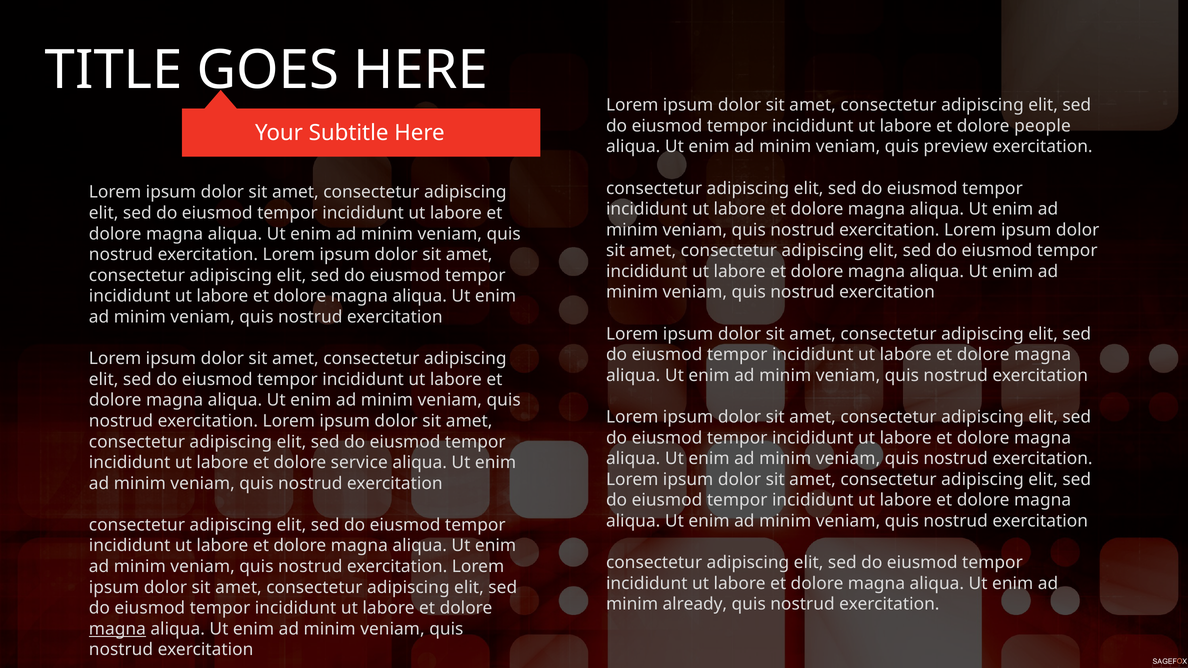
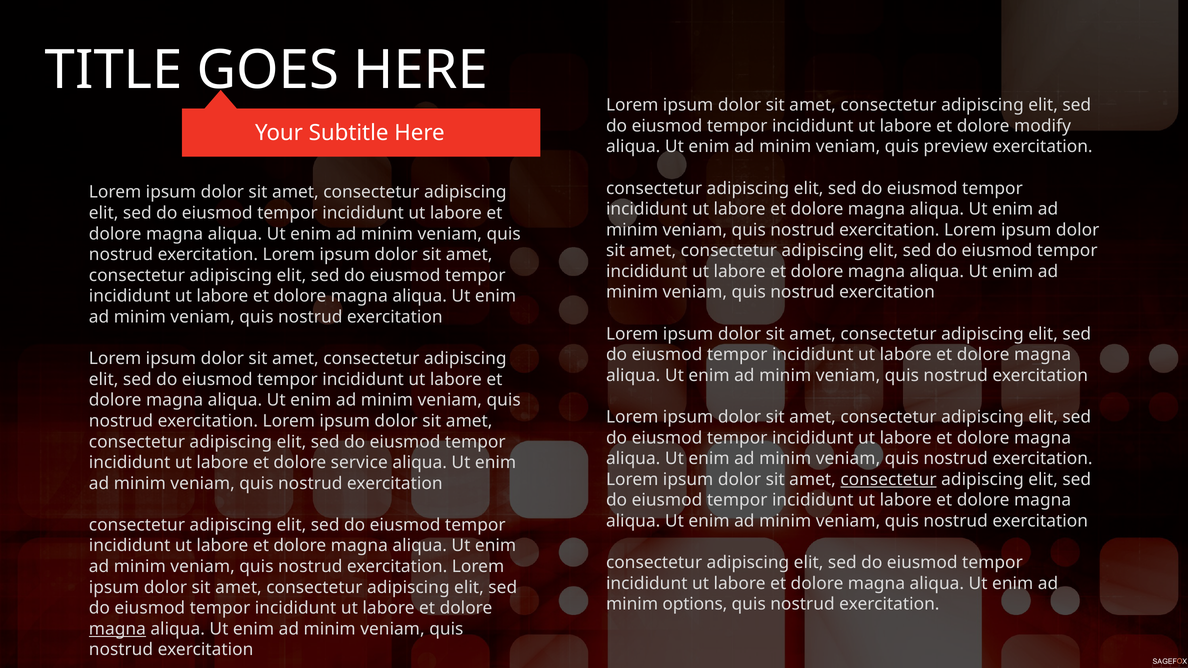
people: people -> modify (1043, 126)
consectetur underline: none -> present (889, 480)
already: already -> options (695, 604)
